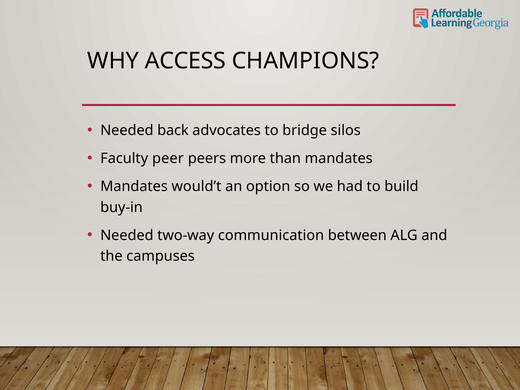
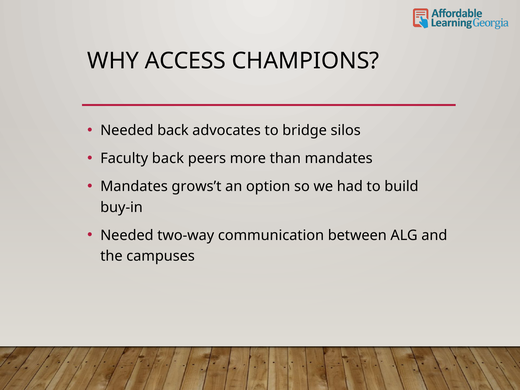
Faculty peer: peer -> back (168, 158)
would’t: would’t -> grows’t (196, 186)
